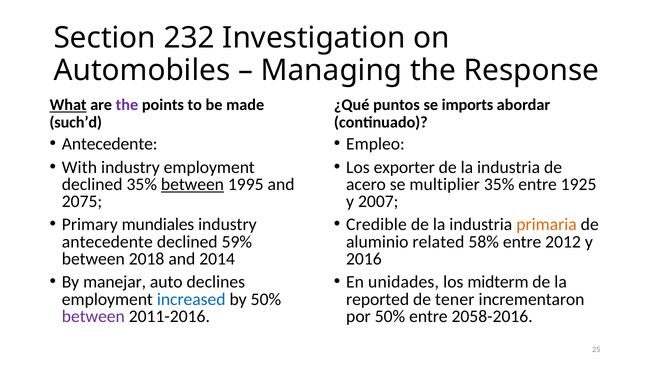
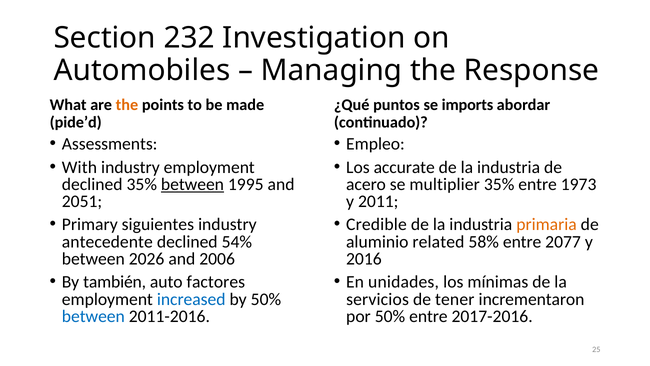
What underline: present -> none (68, 105)
the colour: purple -> orange (127, 105)
such’d: such’d -> pide’d (76, 122)
Antecedente: Antecedente -> Assessments (110, 144)
exporter: exporter -> accurate (404, 167)
1925: 1925 -> 1973 (579, 184)
2075: 2075 -> 2051 (82, 201)
2007: 2007 -> 2011 (378, 201)
mundiales: mundiales -> siguientes (158, 224)
59%: 59% -> 54% (237, 242)
2012: 2012 -> 2077 (563, 242)
2018: 2018 -> 2026 (147, 259)
2014: 2014 -> 2006 (217, 259)
manejar: manejar -> también (115, 282)
declines: declines -> factores (216, 282)
midterm: midterm -> mínimas (498, 282)
reported: reported -> servicios (378, 299)
between colour: purple -> blue (93, 316)
2058-2016: 2058-2016 -> 2017-2016 (492, 316)
